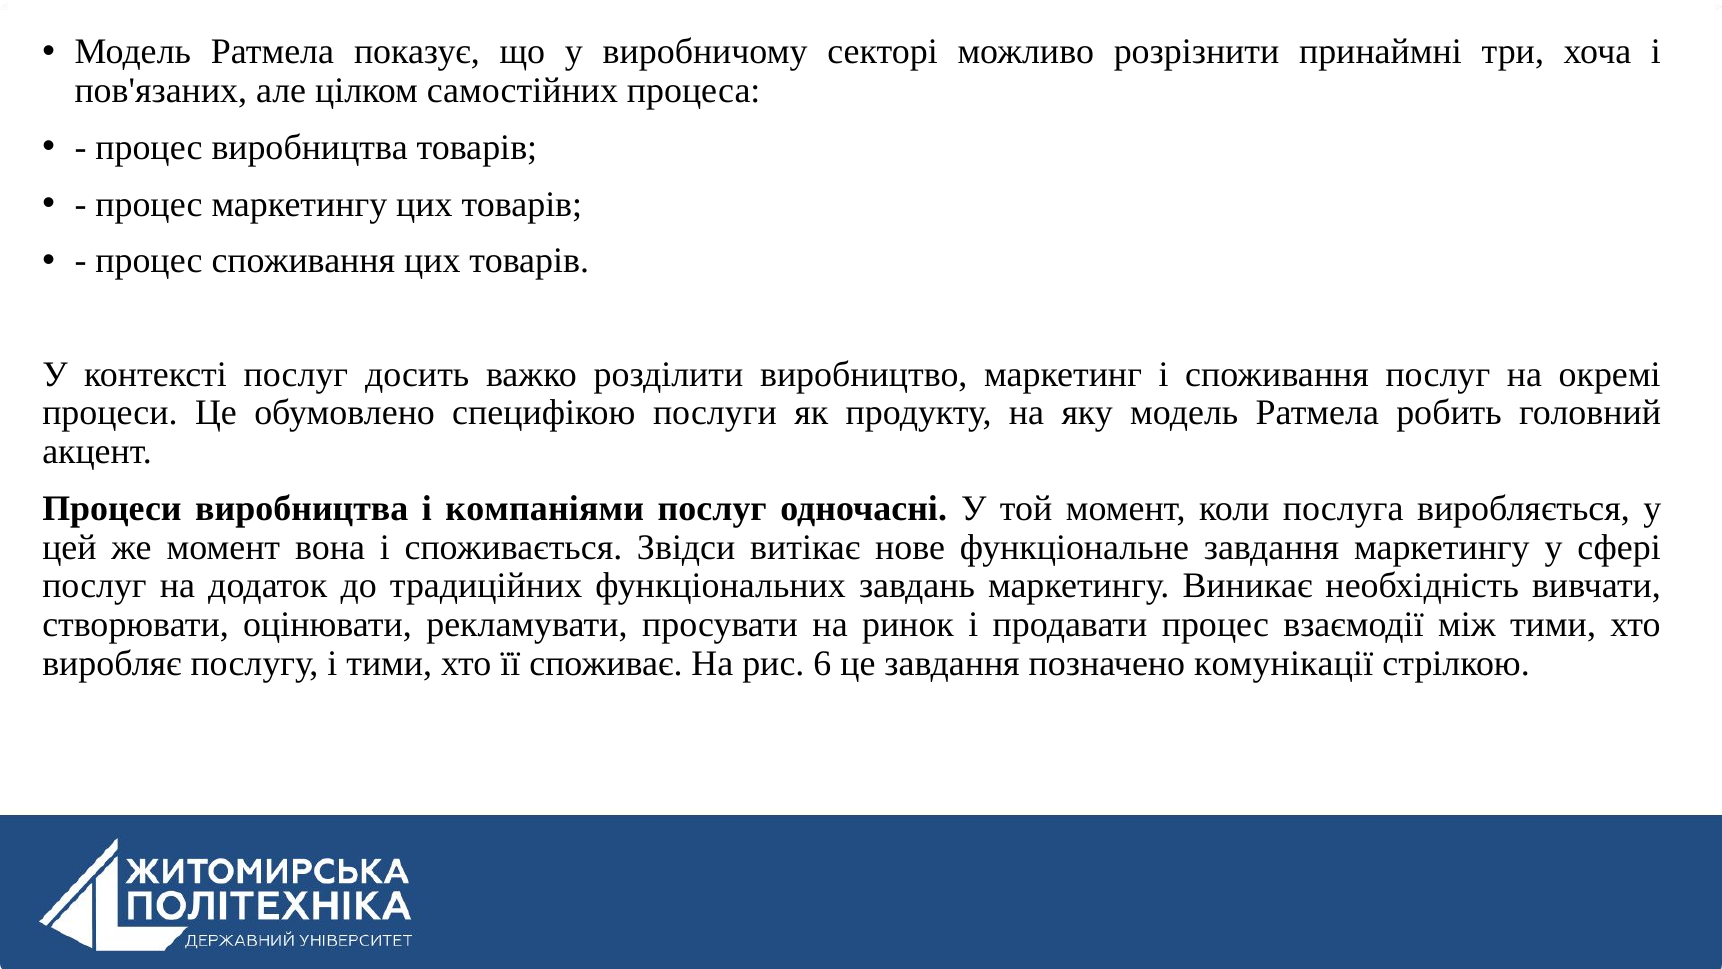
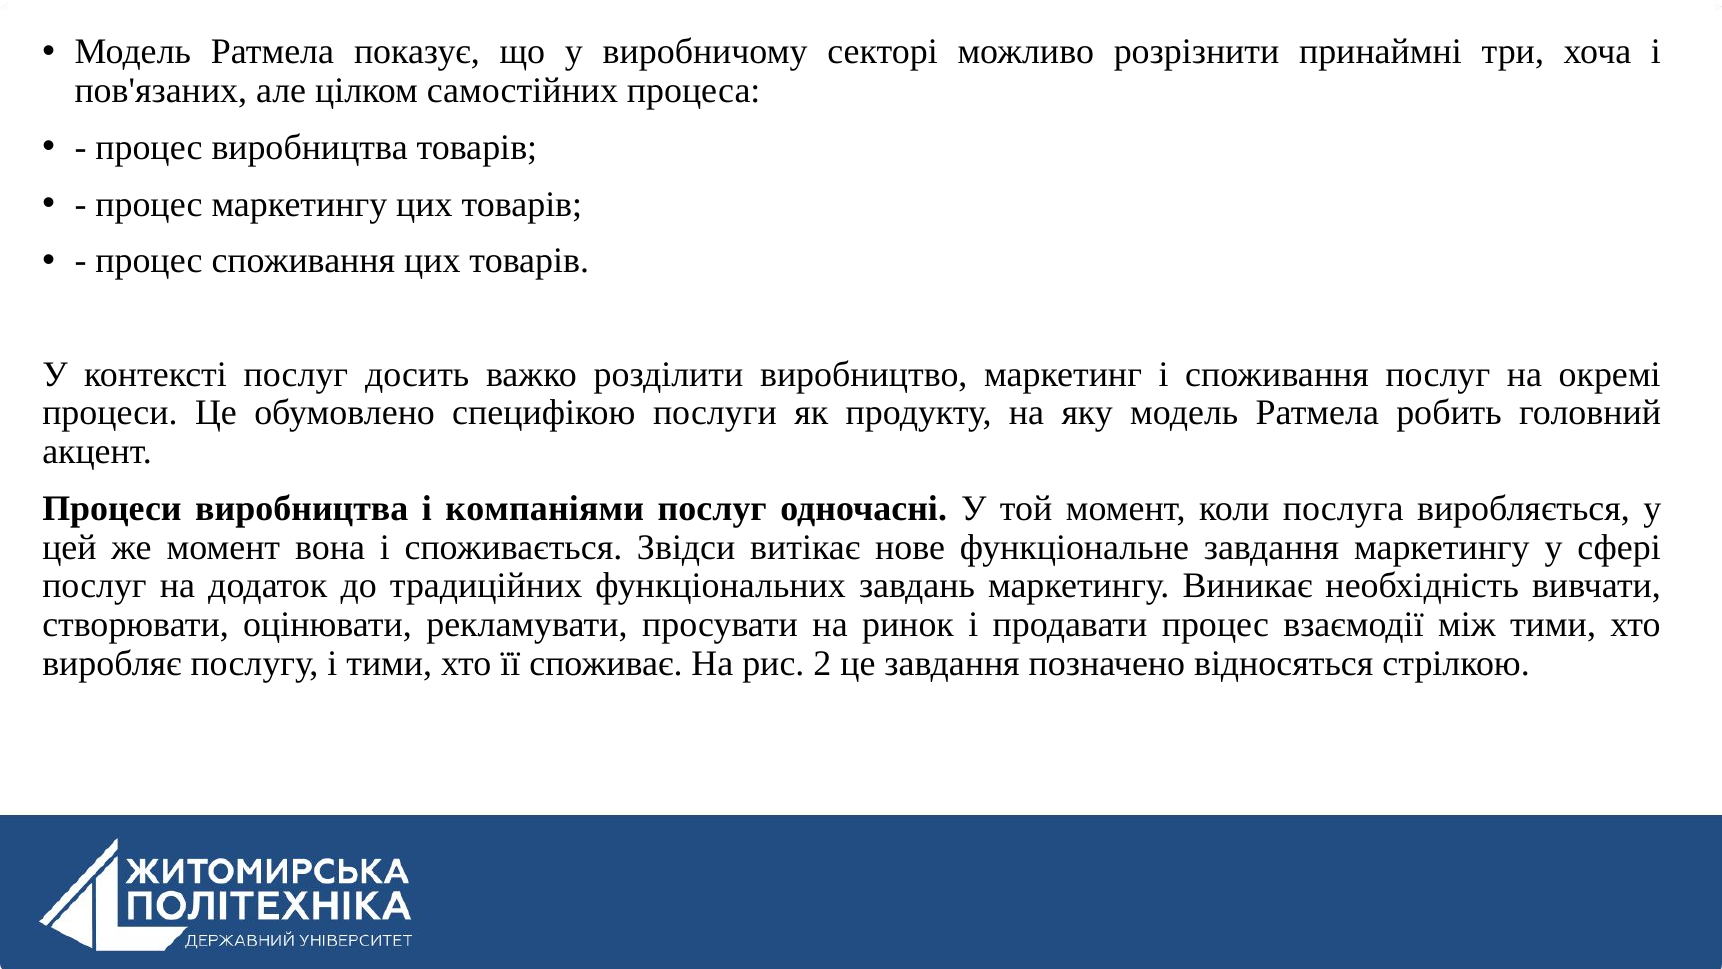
6: 6 -> 2 (822, 663)
комунікації: комунікації -> відносяться (1284, 663)
